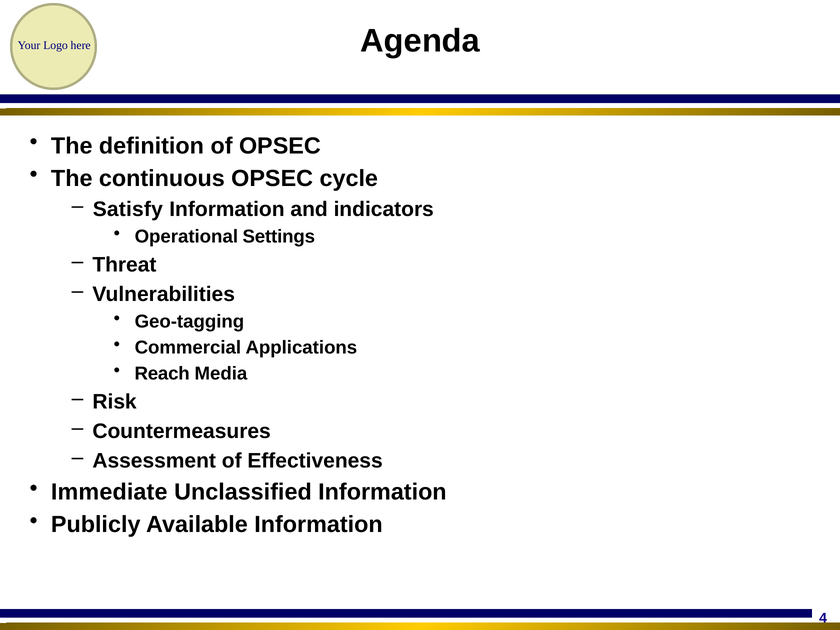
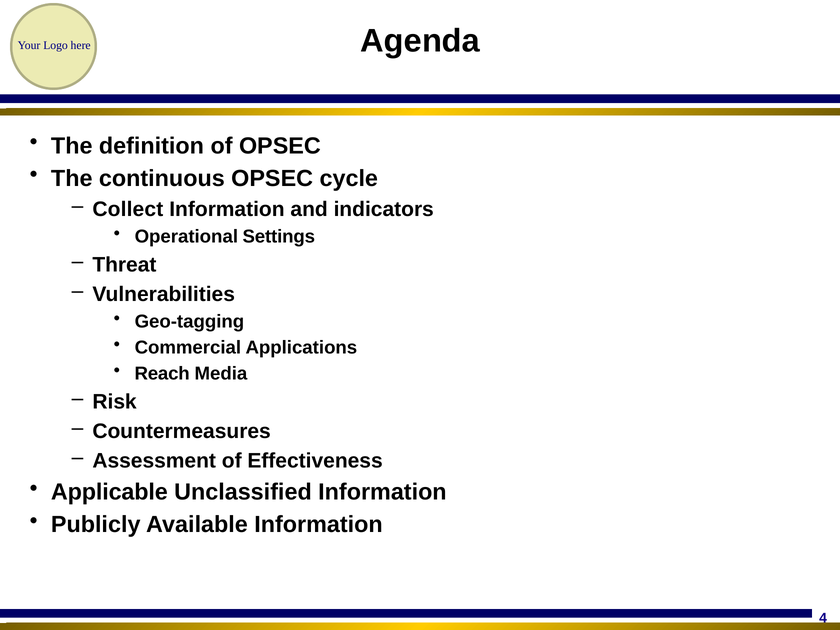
Satisfy: Satisfy -> Collect (128, 209)
Immediate: Immediate -> Applicable (109, 492)
